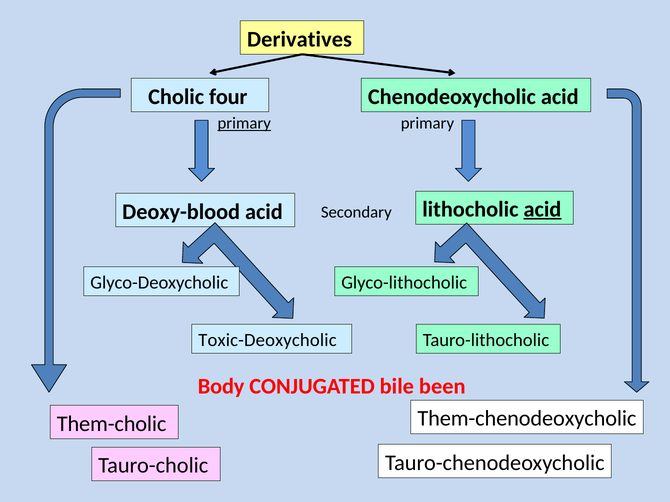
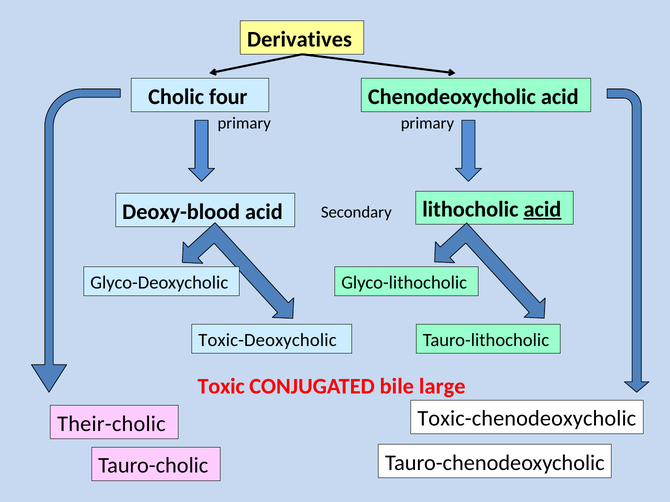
primary underline: present -> none (244, 124)
Body: Body -> Toxic (221, 387)
been: been -> large (442, 387)
Them-chenodeoxycholic: Them-chenodeoxycholic -> Toxic-chenodeoxycholic (527, 419)
Them-cholic: Them-cholic -> Their-cholic (111, 424)
